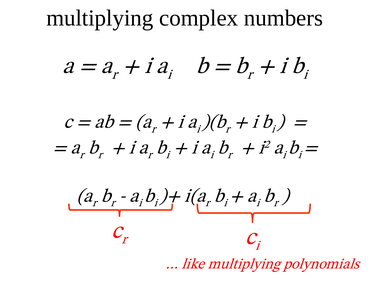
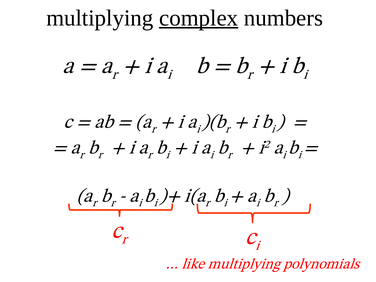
complex underline: none -> present (199, 18)
